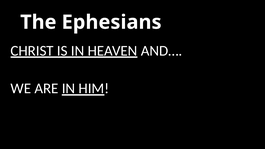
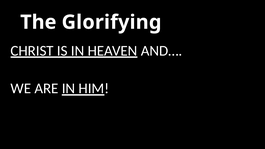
Ephesians: Ephesians -> Glorifying (112, 22)
